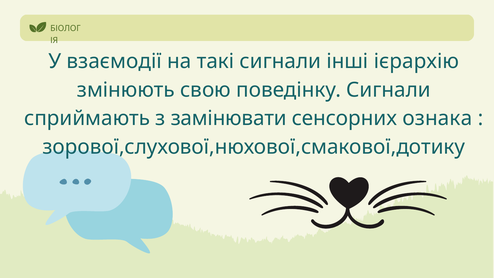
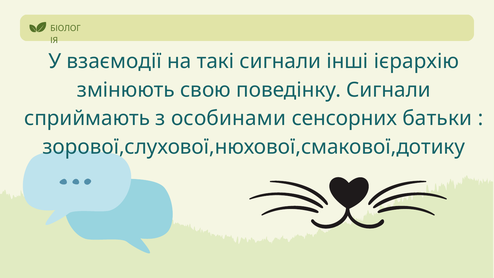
замінювати: замінювати -> особинами (229, 118)
ознака: ознака -> батьки (437, 118)
